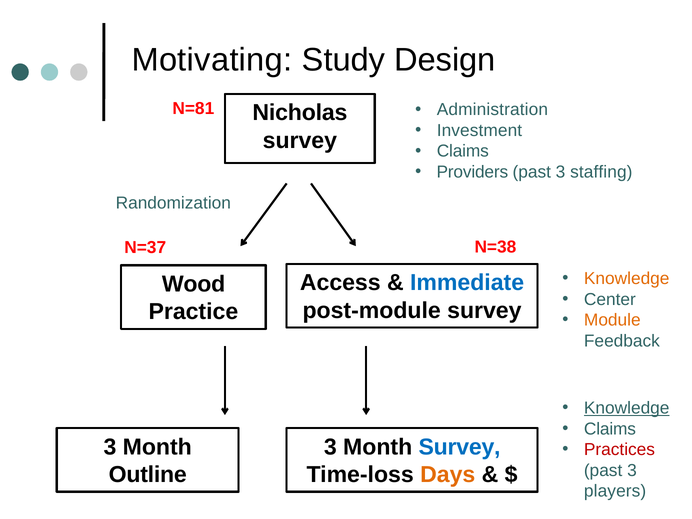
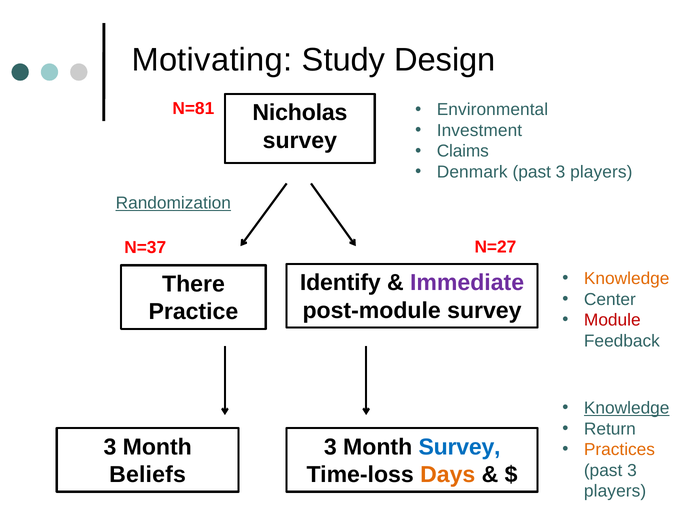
Administration: Administration -> Environmental (492, 110)
Providers: Providers -> Denmark (472, 172)
staffing: staffing -> players (601, 172)
Randomization underline: none -> present (173, 203)
N=38: N=38 -> N=27 (495, 247)
Access: Access -> Identify (340, 283)
Immediate colour: blue -> purple (467, 283)
Wood: Wood -> There (193, 284)
Module colour: orange -> red (612, 320)
Claims: Claims -> Return (610, 429)
Practices colour: red -> orange (619, 450)
Outline: Outline -> Beliefs (148, 475)
